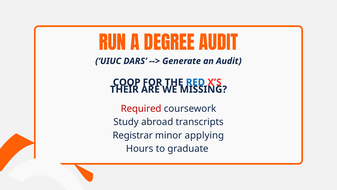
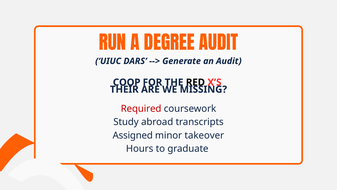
RED colour: blue -> black (195, 82)
Registrar: Registrar -> Assigned (133, 135)
applying: applying -> takeover (204, 135)
